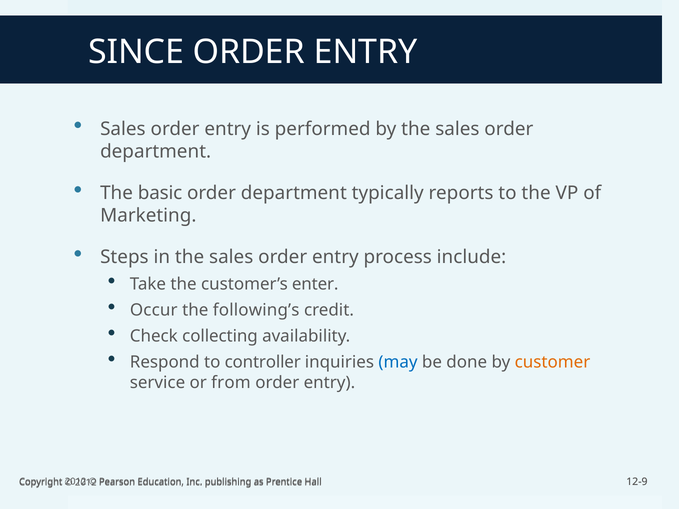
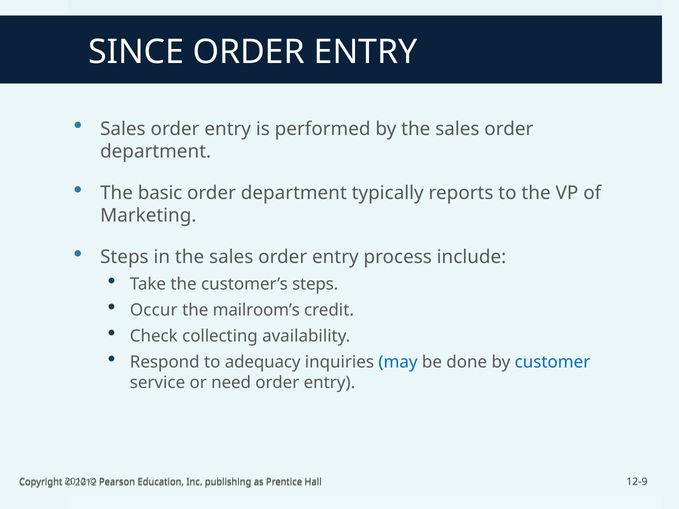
customer’s enter: enter -> steps (315, 284)
following’s: following’s -> mailroom’s (256, 310)
controller: controller -> adequacy (263, 362)
customer colour: orange -> blue (552, 362)
from: from -> need (231, 383)
